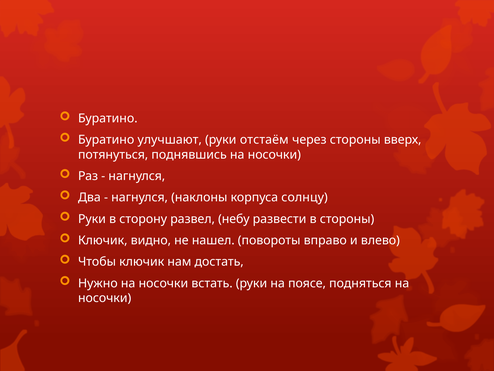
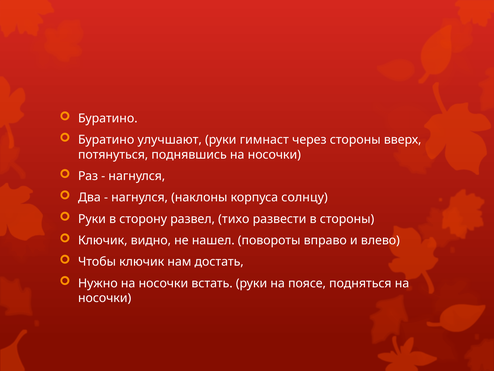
отстаём: отстаём -> гимнаст (264, 140)
небу: небу -> тихо (234, 219)
